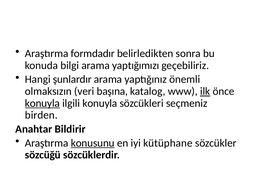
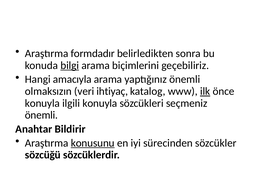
bilgi underline: none -> present (70, 65)
yaptığımızı: yaptığımızı -> biçimlerini (136, 65)
şunlardır: şunlardır -> amacıyla (72, 79)
başına: başına -> ihtiyaç (112, 91)
konuyla underline: present -> none (42, 103)
birden: birden -> önemli (41, 115)
kütüphane: kütüphane -> sürecinden (168, 143)
